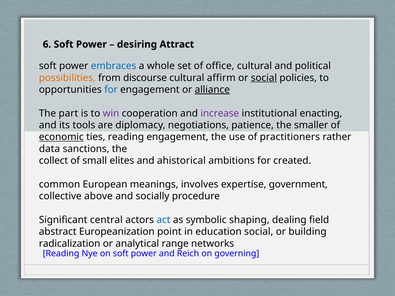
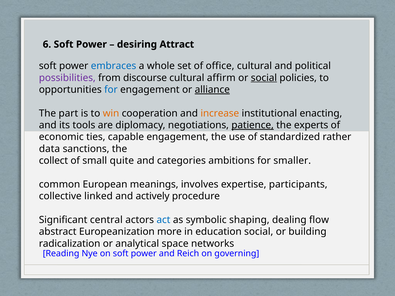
possibilities colour: orange -> purple (67, 78)
win colour: purple -> orange (111, 113)
increase colour: purple -> orange (220, 113)
patience underline: none -> present (253, 125)
smaller: smaller -> experts (311, 125)
economic underline: present -> none (61, 137)
ties reading: reading -> capable (126, 137)
practitioners: practitioners -> standardized (290, 137)
elites: elites -> quite (122, 161)
ahistorical: ahistorical -> categories (181, 161)
created: created -> smaller (292, 161)
government: government -> participants (298, 185)
above: above -> linked (98, 196)
socially: socially -> actively (153, 196)
field: field -> flow (319, 220)
point: point -> more (169, 232)
range: range -> space (175, 244)
